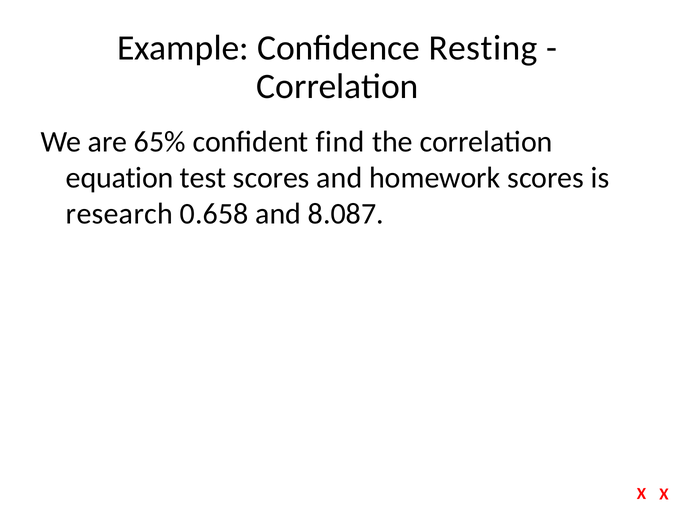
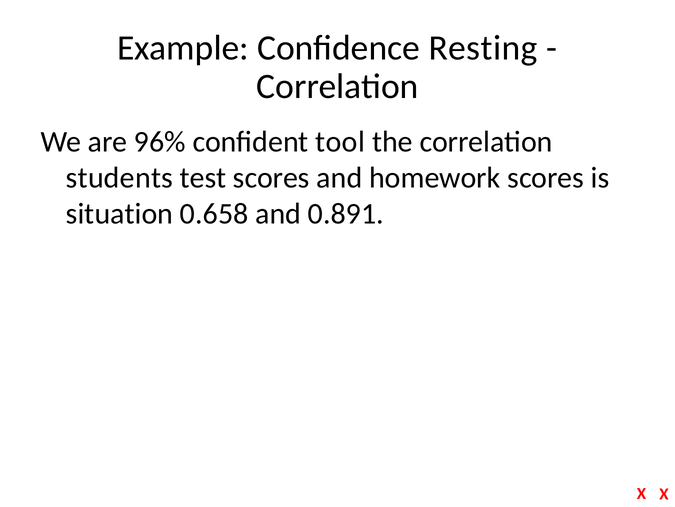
65%: 65% -> 96% (160, 142)
find: find -> tool (340, 142)
equation: equation -> students (119, 178)
research: research -> situation (120, 214)
8.087: 8.087 -> 0.891 (346, 214)
